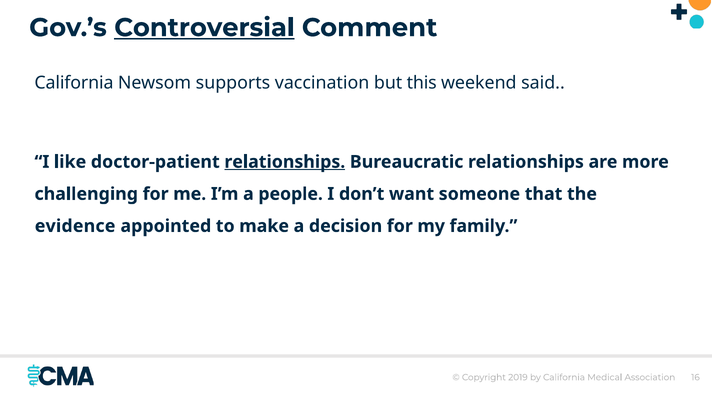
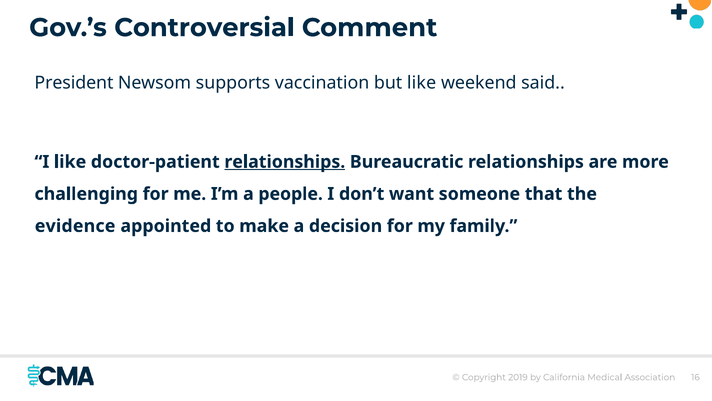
Controversial underline: present -> none (204, 28)
California: California -> President (74, 83)
but this: this -> like (422, 83)
